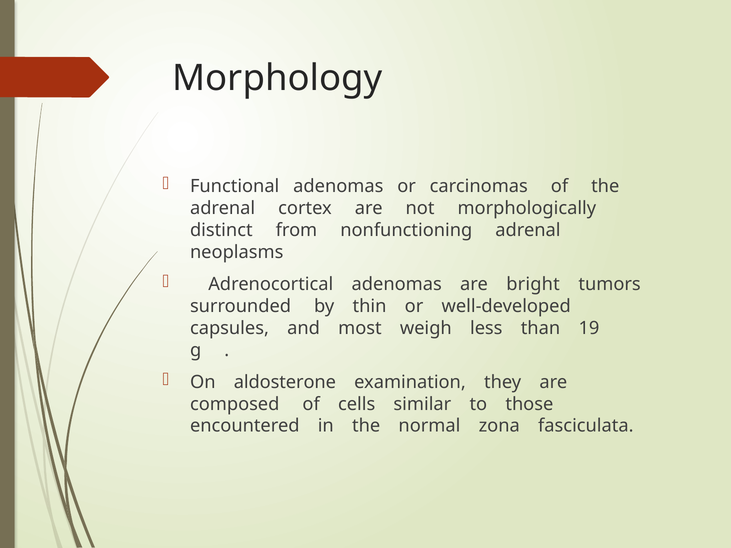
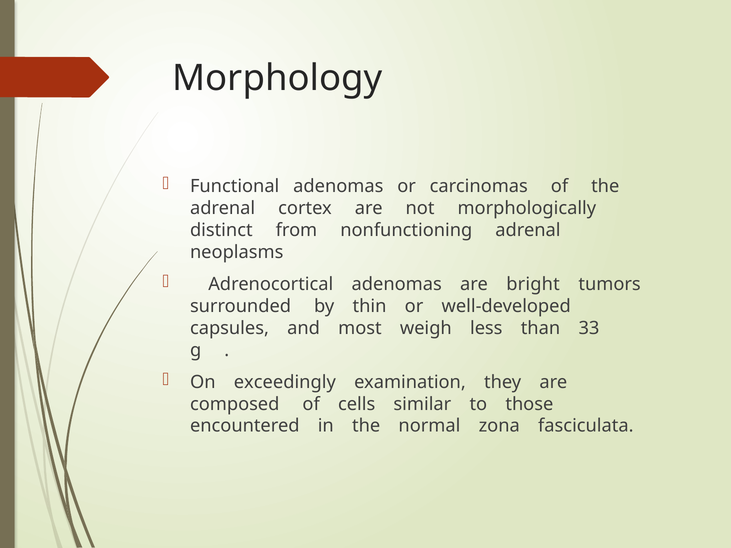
19: 19 -> 33 (589, 328)
aldosterone: aldosterone -> exceedingly (285, 382)
